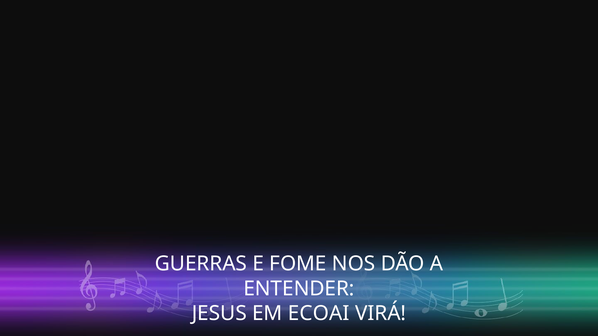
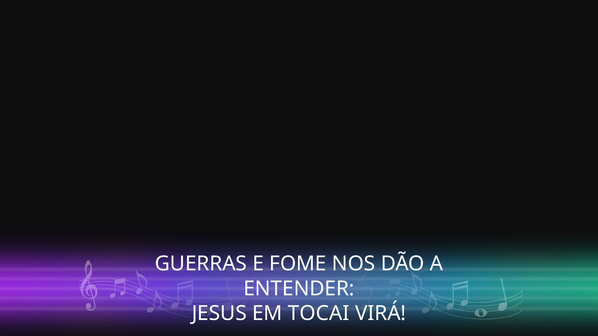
ECOAI: ECOAI -> TOCAI (319, 314)
